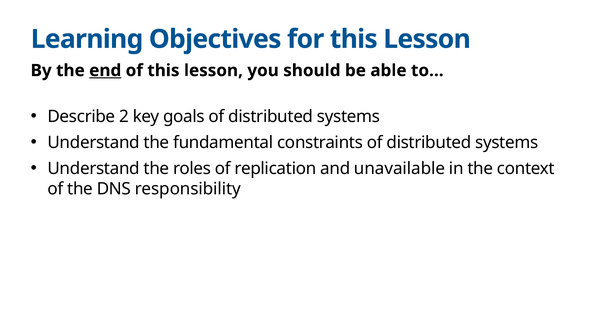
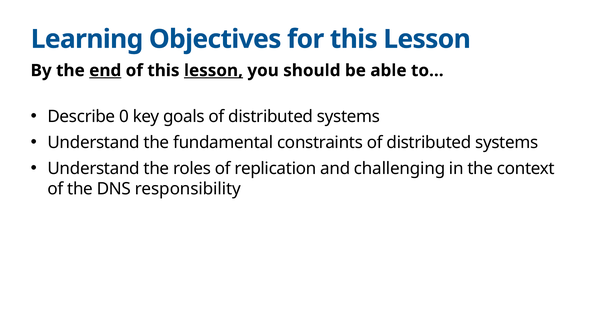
lesson underline: none -> present (213, 71)
2: 2 -> 0 (124, 117)
unavailable: unavailable -> challenging (400, 169)
